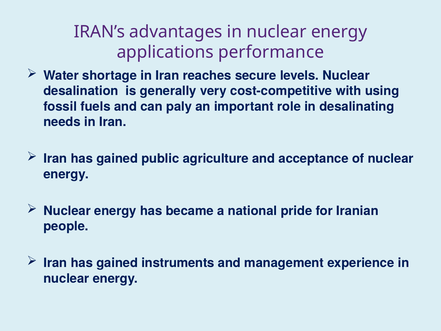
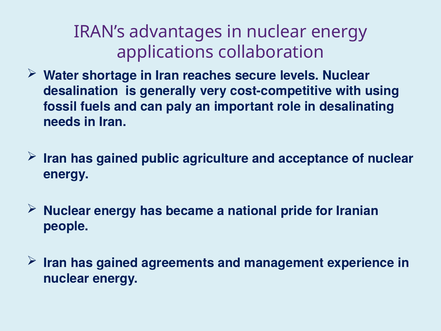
performance: performance -> collaboration (271, 52)
instruments: instruments -> agreements (178, 263)
